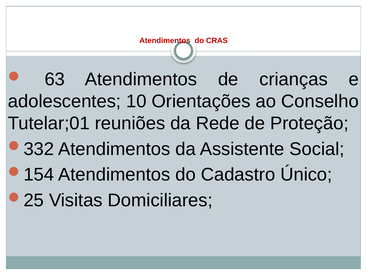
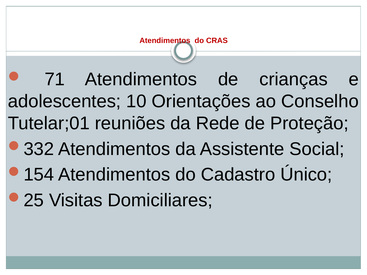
63: 63 -> 71 (55, 79)
